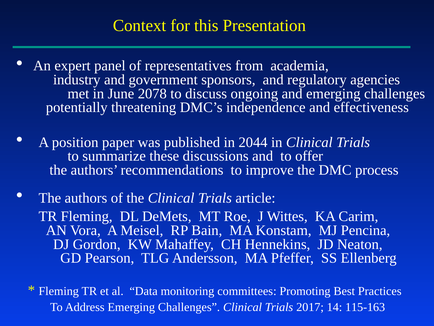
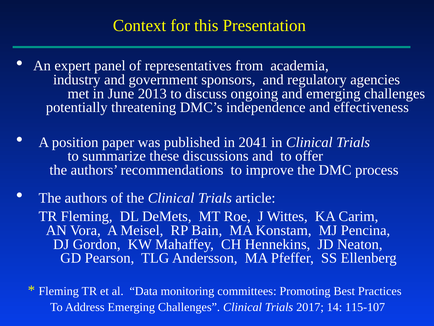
2078: 2078 -> 2013 (152, 93)
2044: 2044 -> 2041 (253, 142)
115-163: 115-163 -> 115-107 (365, 307)
